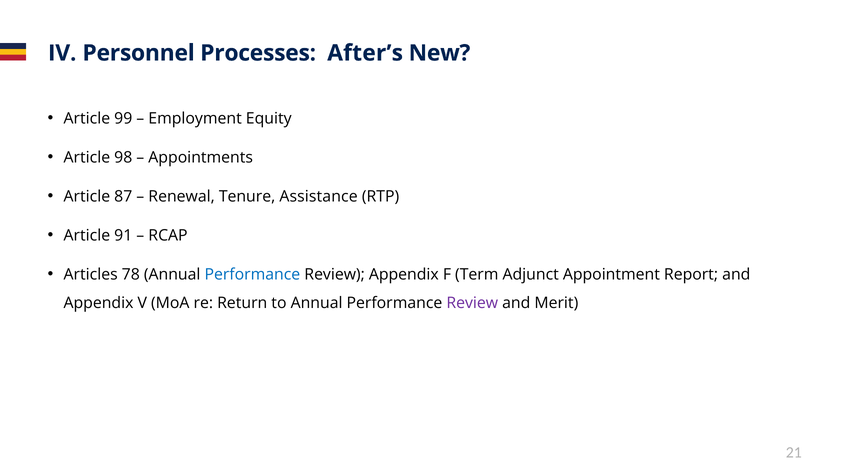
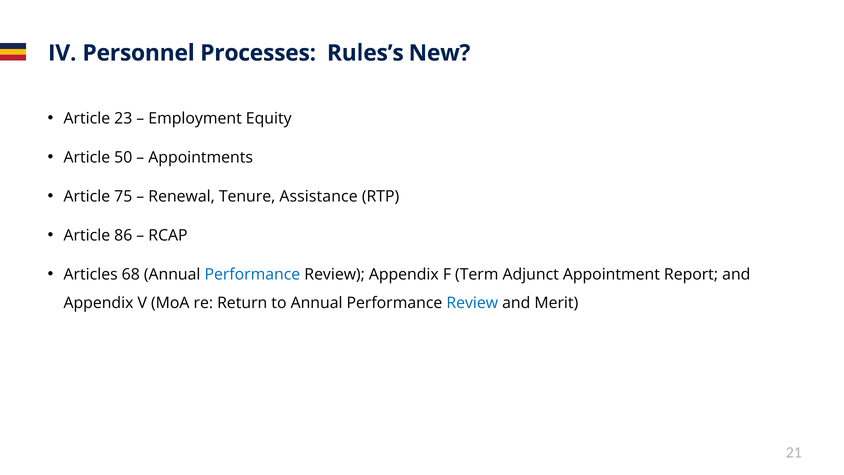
After’s: After’s -> Rules’s (365, 53)
99: 99 -> 23 (123, 118)
98: 98 -> 50 (123, 157)
87: 87 -> 75 (123, 196)
91: 91 -> 86 (123, 235)
78: 78 -> 68 (131, 274)
Review colour: purple -> blue (472, 303)
